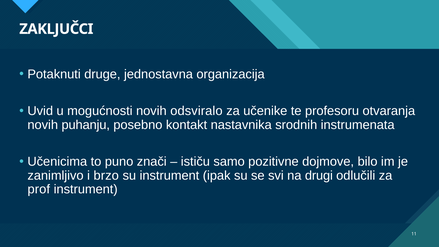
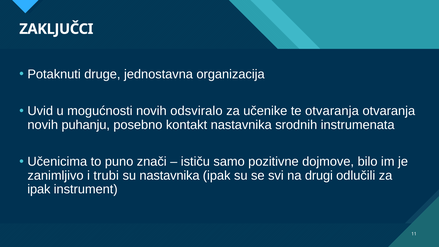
te profesoru: profesoru -> otvaranja (332, 111)
brzo: brzo -> trubi (106, 176)
su instrument: instrument -> nastavnika (170, 176)
prof: prof -> ipak (39, 189)
